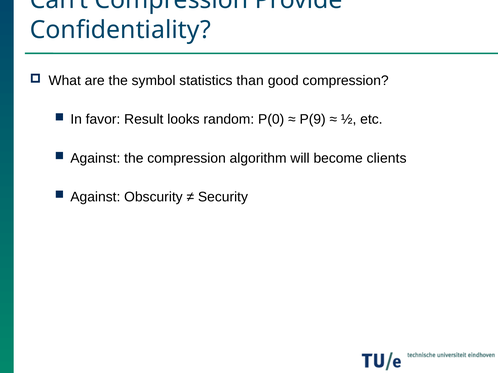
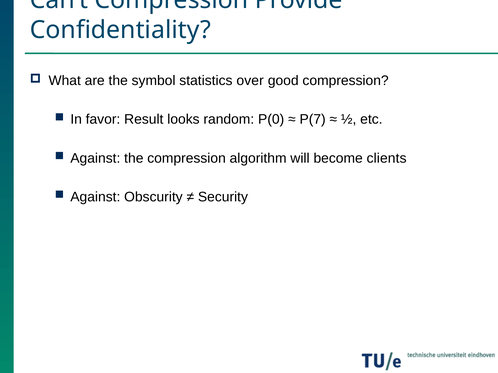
than: than -> over (250, 81)
P(9: P(9 -> P(7 (313, 120)
